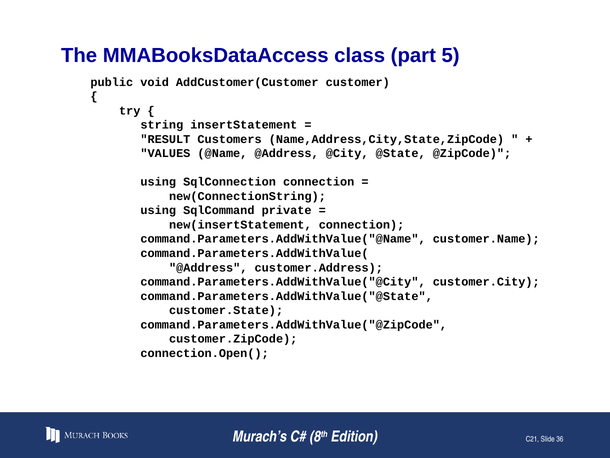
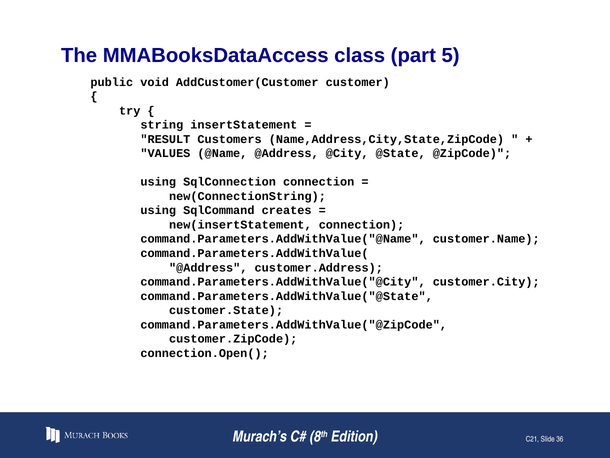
private: private -> creates (287, 210)
